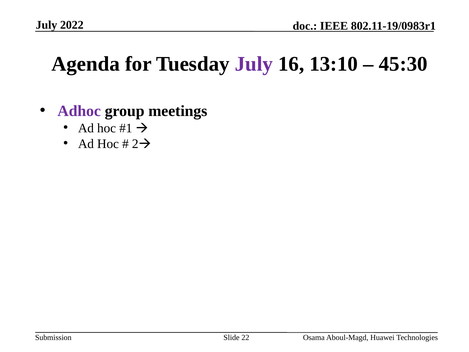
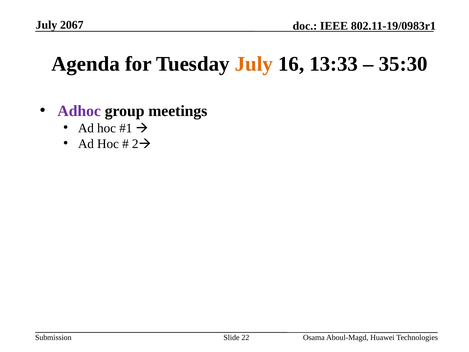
2022: 2022 -> 2067 (72, 25)
July colour: purple -> orange (254, 64)
13:10: 13:10 -> 13:33 (334, 64)
45:30: 45:30 -> 35:30 (403, 64)
